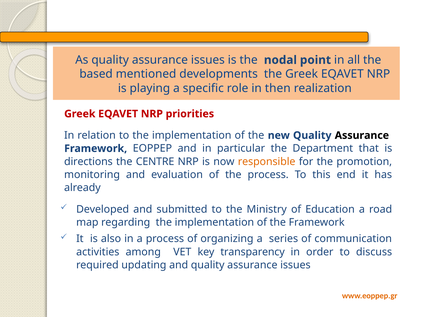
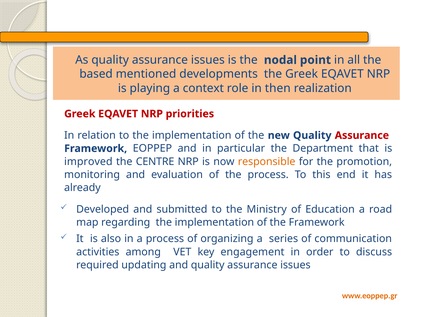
specific: specific -> context (203, 88)
Assurance colour: black -> red (362, 136)
directions: directions -> improved (88, 162)
transparency: transparency -> engagement (253, 252)
